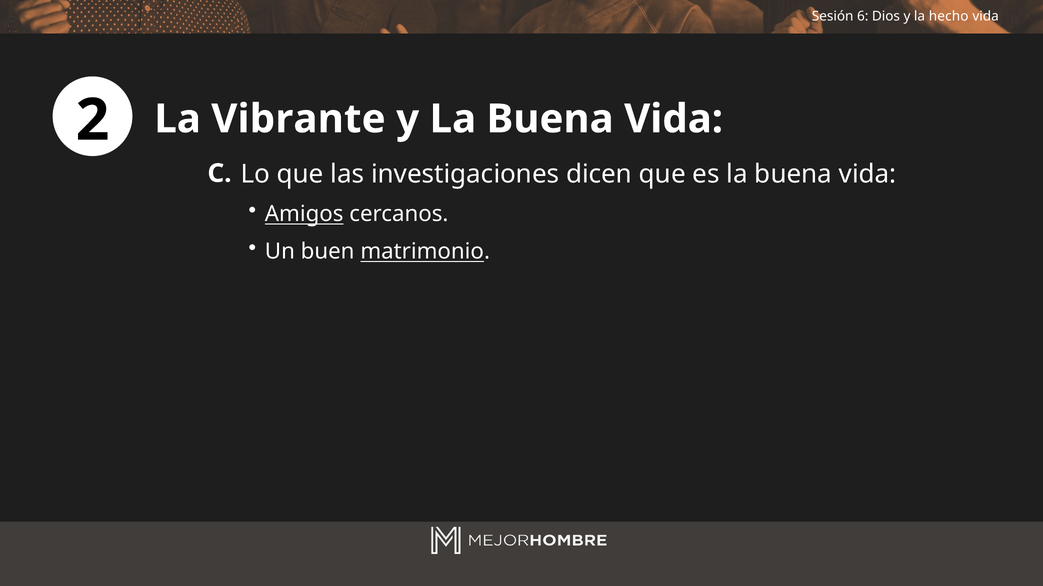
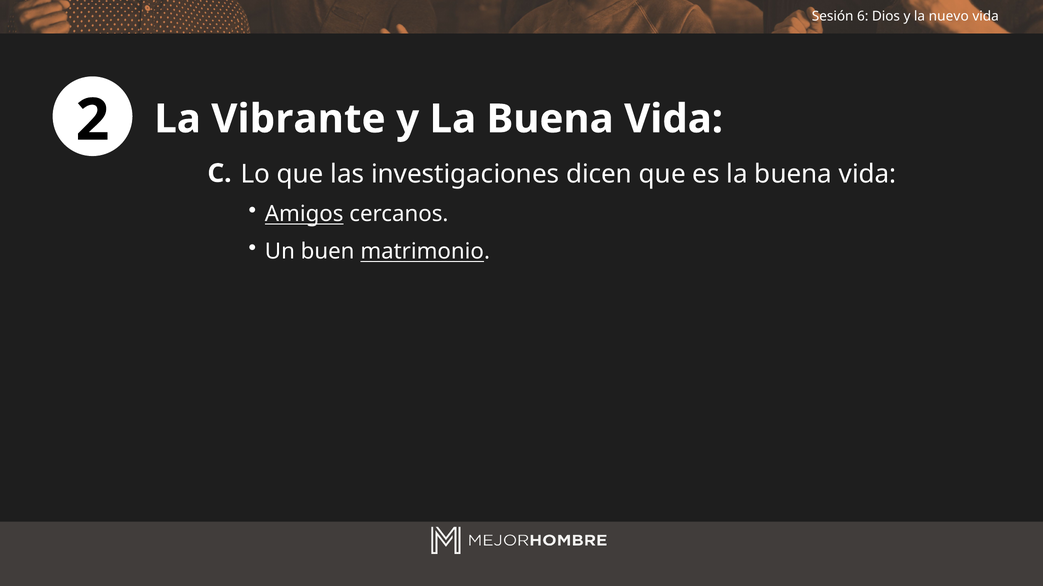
hecho: hecho -> nuevo (949, 17)
